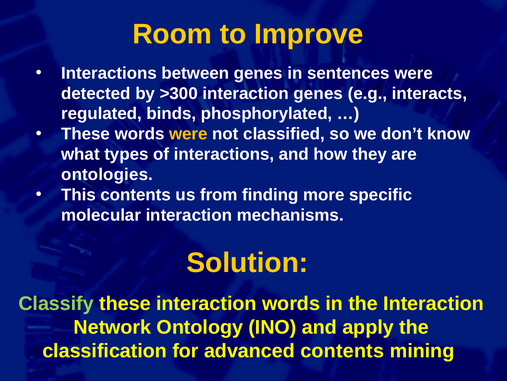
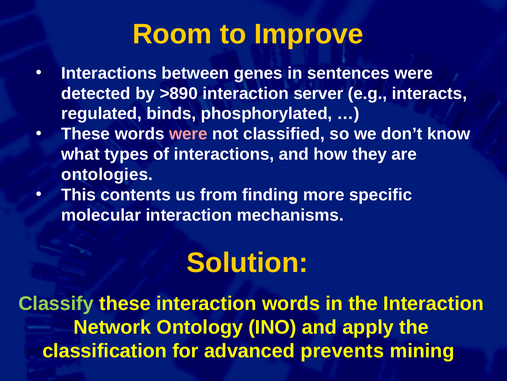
>300: >300 -> >890 (179, 93)
interaction genes: genes -> server (318, 93)
were colour: yellow -> pink (188, 134)
advanced contents: contents -> prevents (342, 350)
